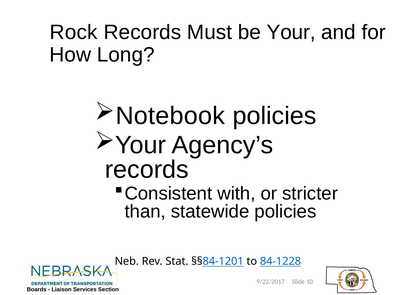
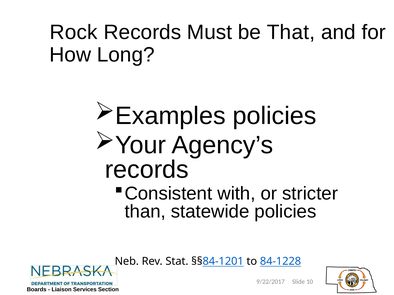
be Your: Your -> That (291, 32)
Notebook: Notebook -> Examples (170, 116)
